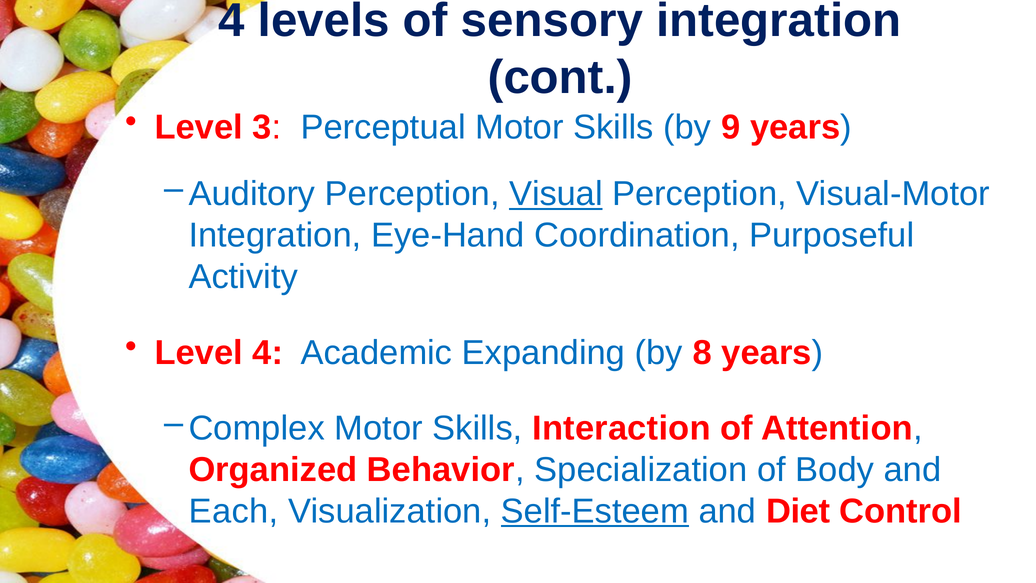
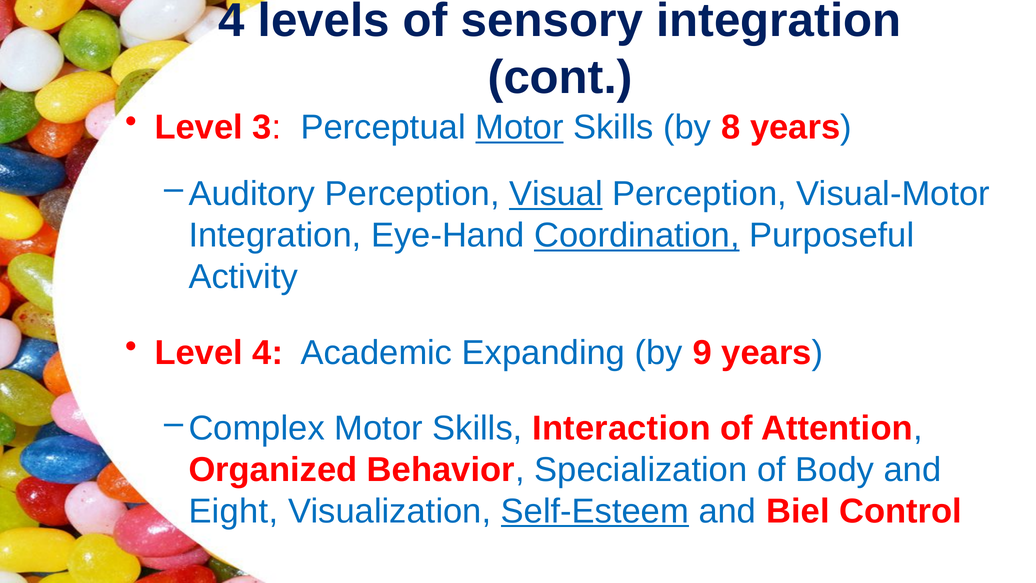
Motor underline: none -> present (519, 127)
9: 9 -> 8 (731, 127)
Coordination underline: none -> present (637, 235)
8: 8 -> 9 (702, 352)
Each: Each -> Eight (234, 511)
Diet: Diet -> Biel (798, 511)
